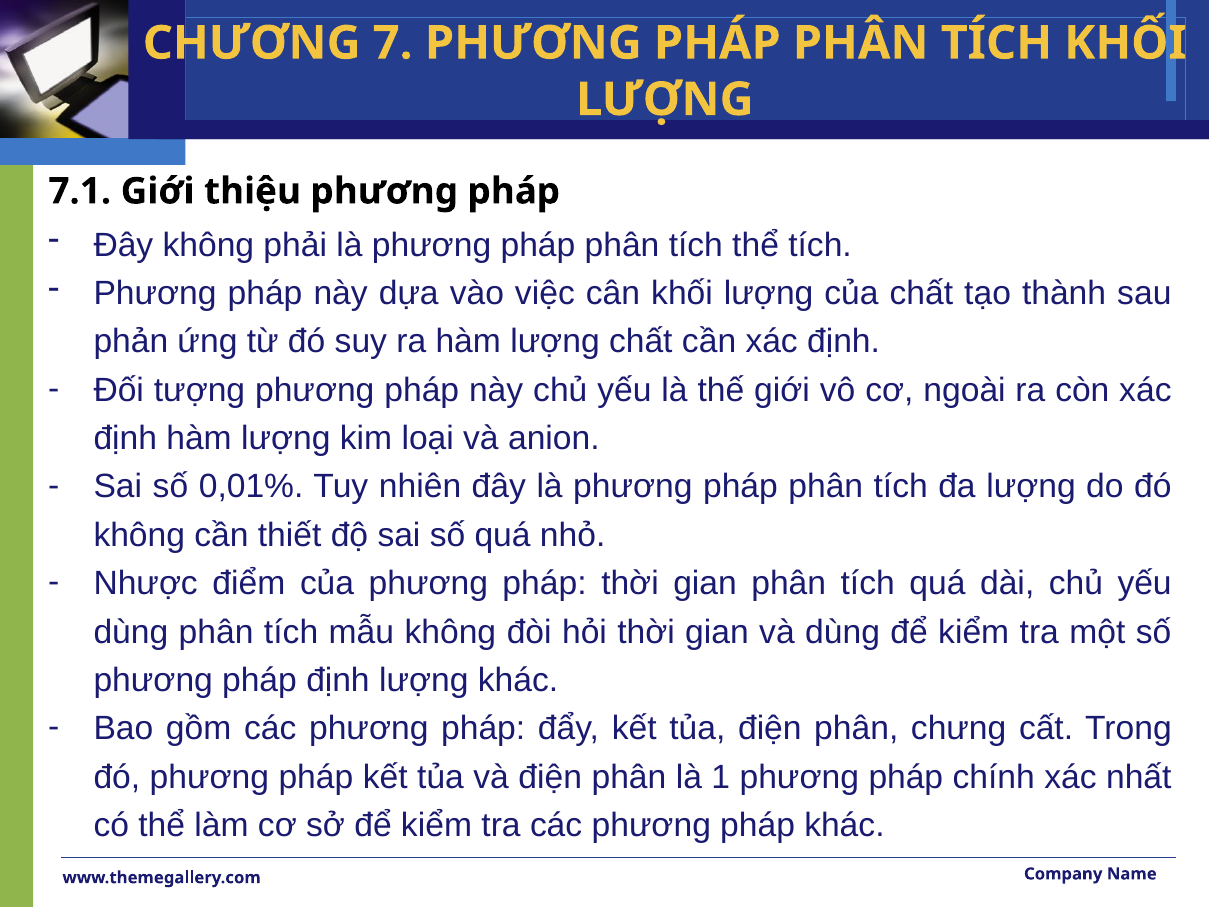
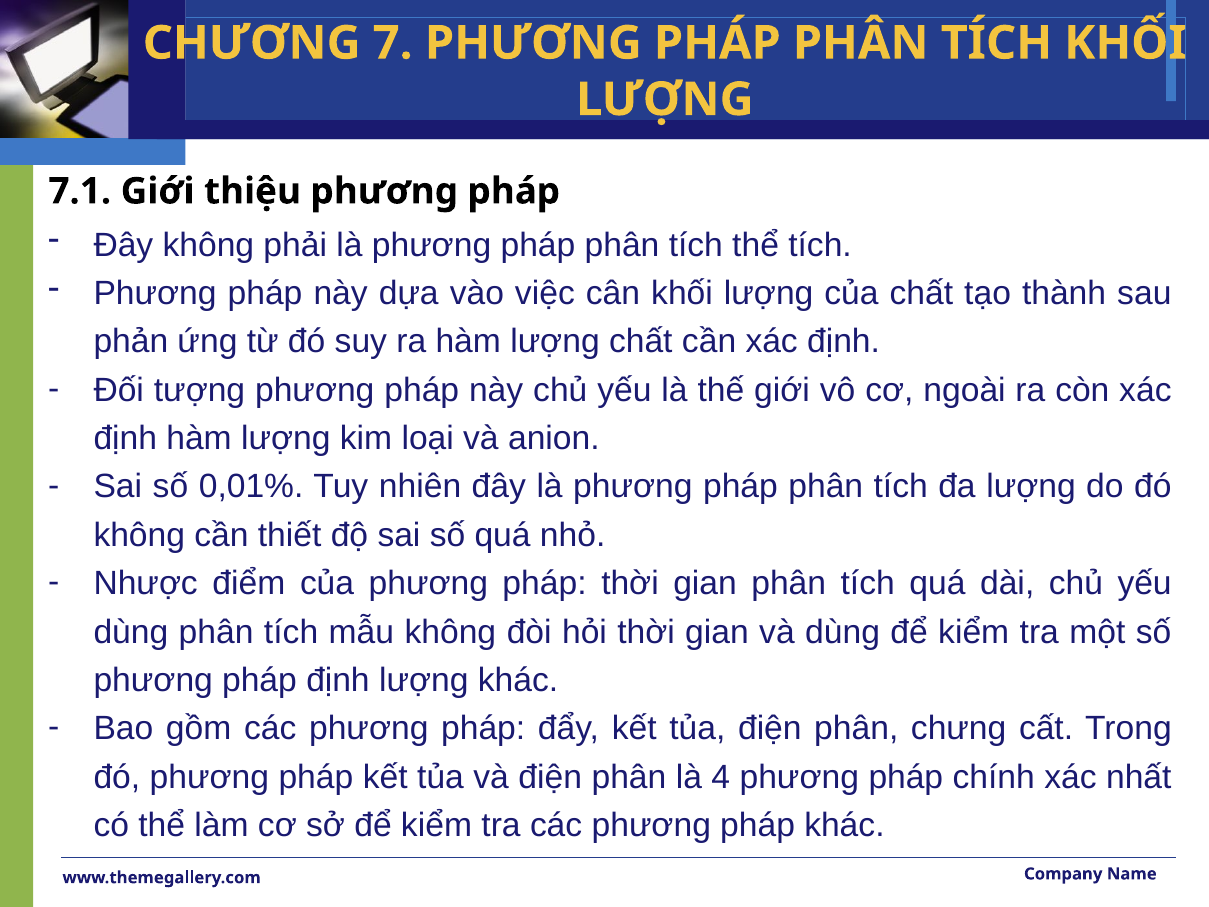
1: 1 -> 4 (721, 777)
